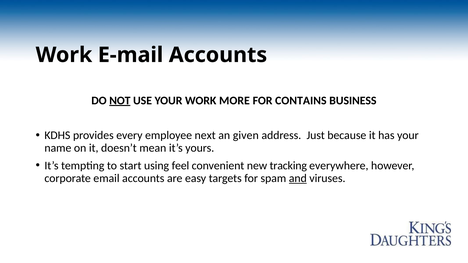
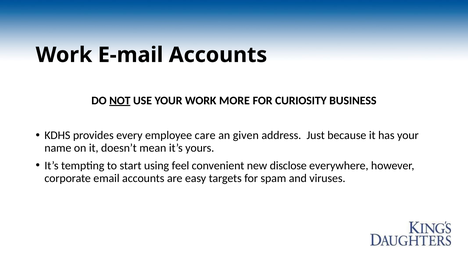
CONTAINS: CONTAINS -> CURIOSITY (301, 101)
next: next -> care (205, 136)
tracking: tracking -> disclose (288, 166)
and underline: present -> none (298, 178)
